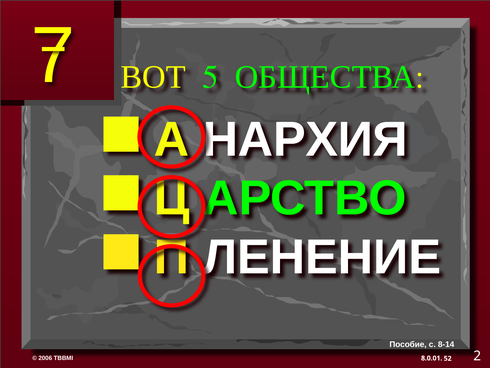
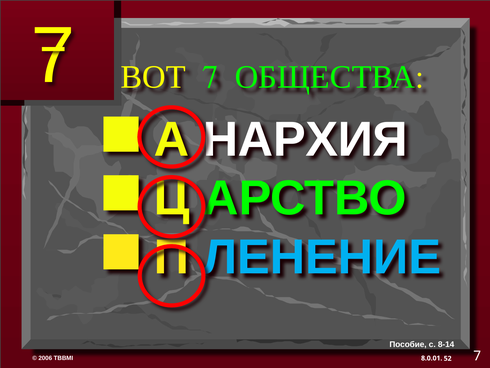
ВОТ 5: 5 -> 7 (210, 77)
ЛЕНЕНИЕ colour: white -> light blue (322, 257)
52 2: 2 -> 7 (477, 356)
